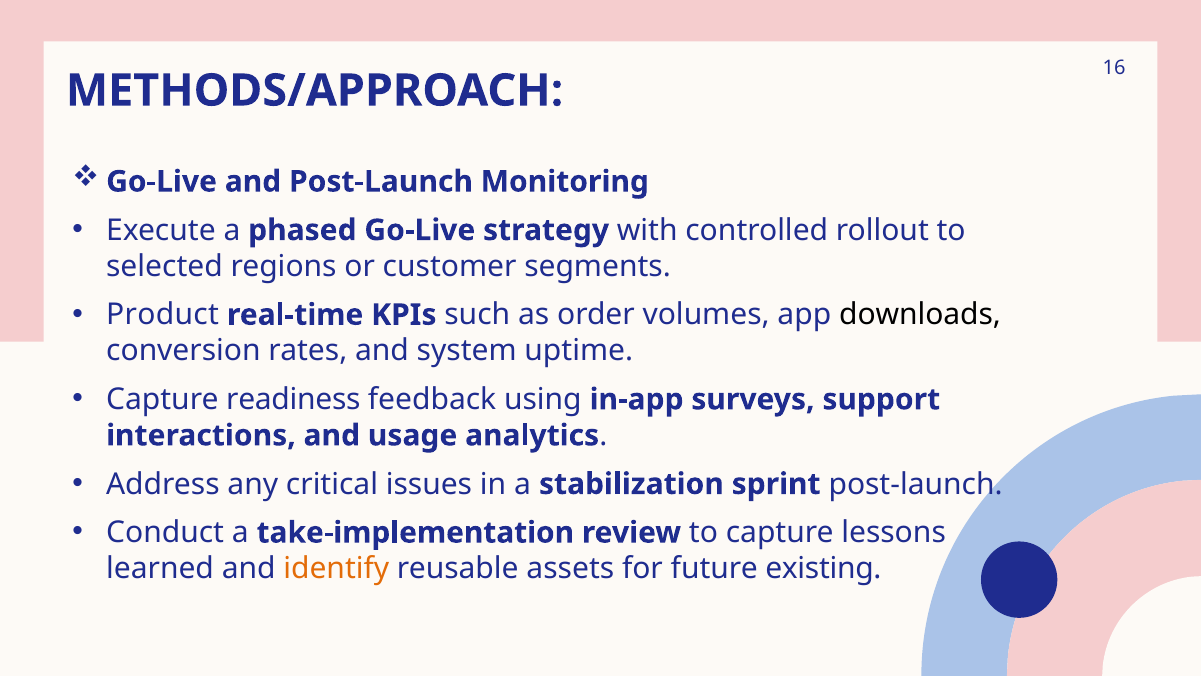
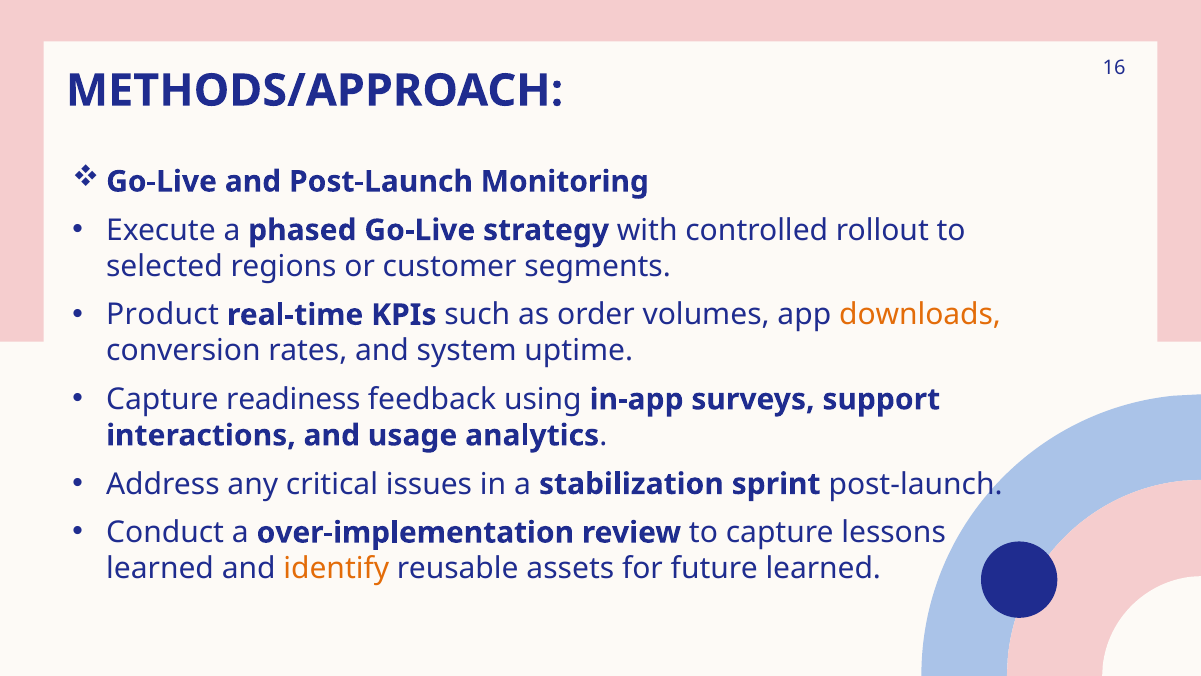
downloads colour: black -> orange (920, 315)
take-implementation: take-implementation -> over-implementation (415, 532)
future existing: existing -> learned (823, 568)
